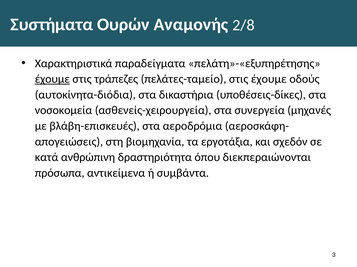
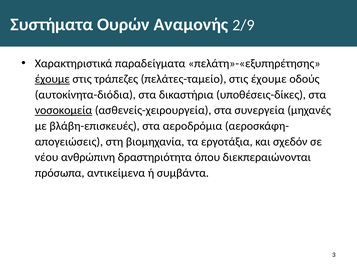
2/8: 2/8 -> 2/9 (244, 25)
νοσοκομεία underline: none -> present (64, 111)
κατά: κατά -> νέου (47, 158)
